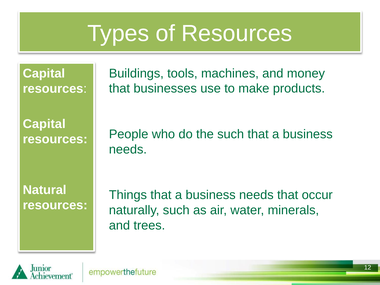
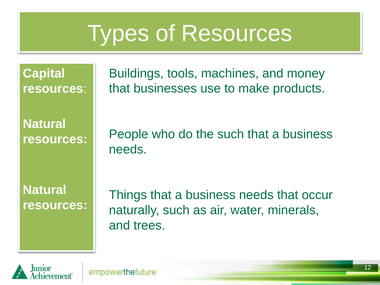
Capital: Capital -> Natural (44, 124)
